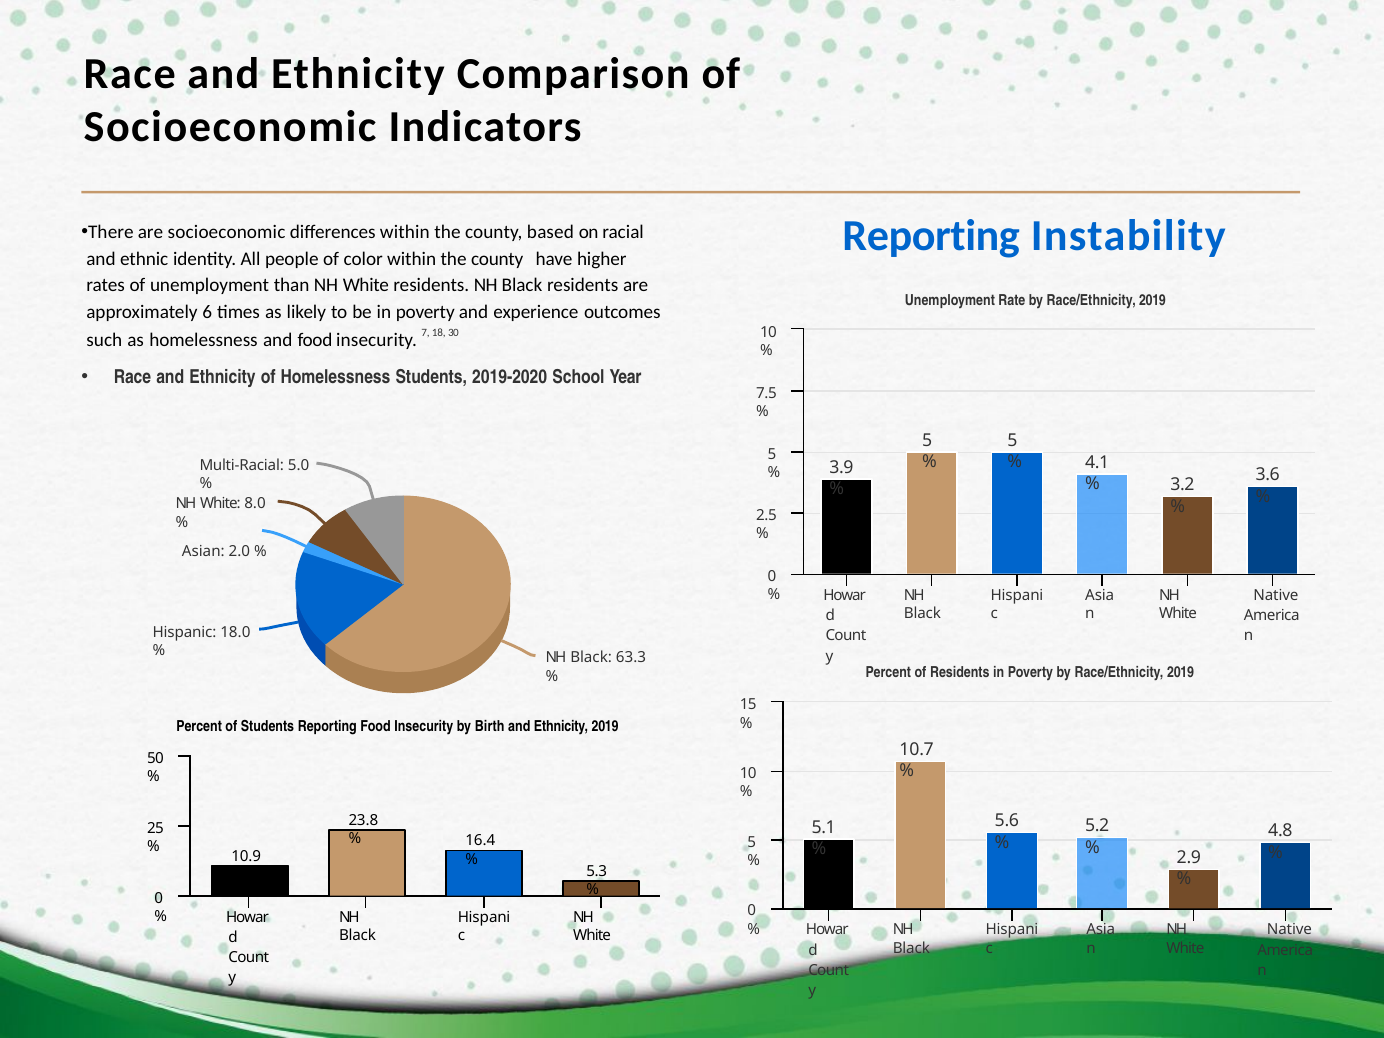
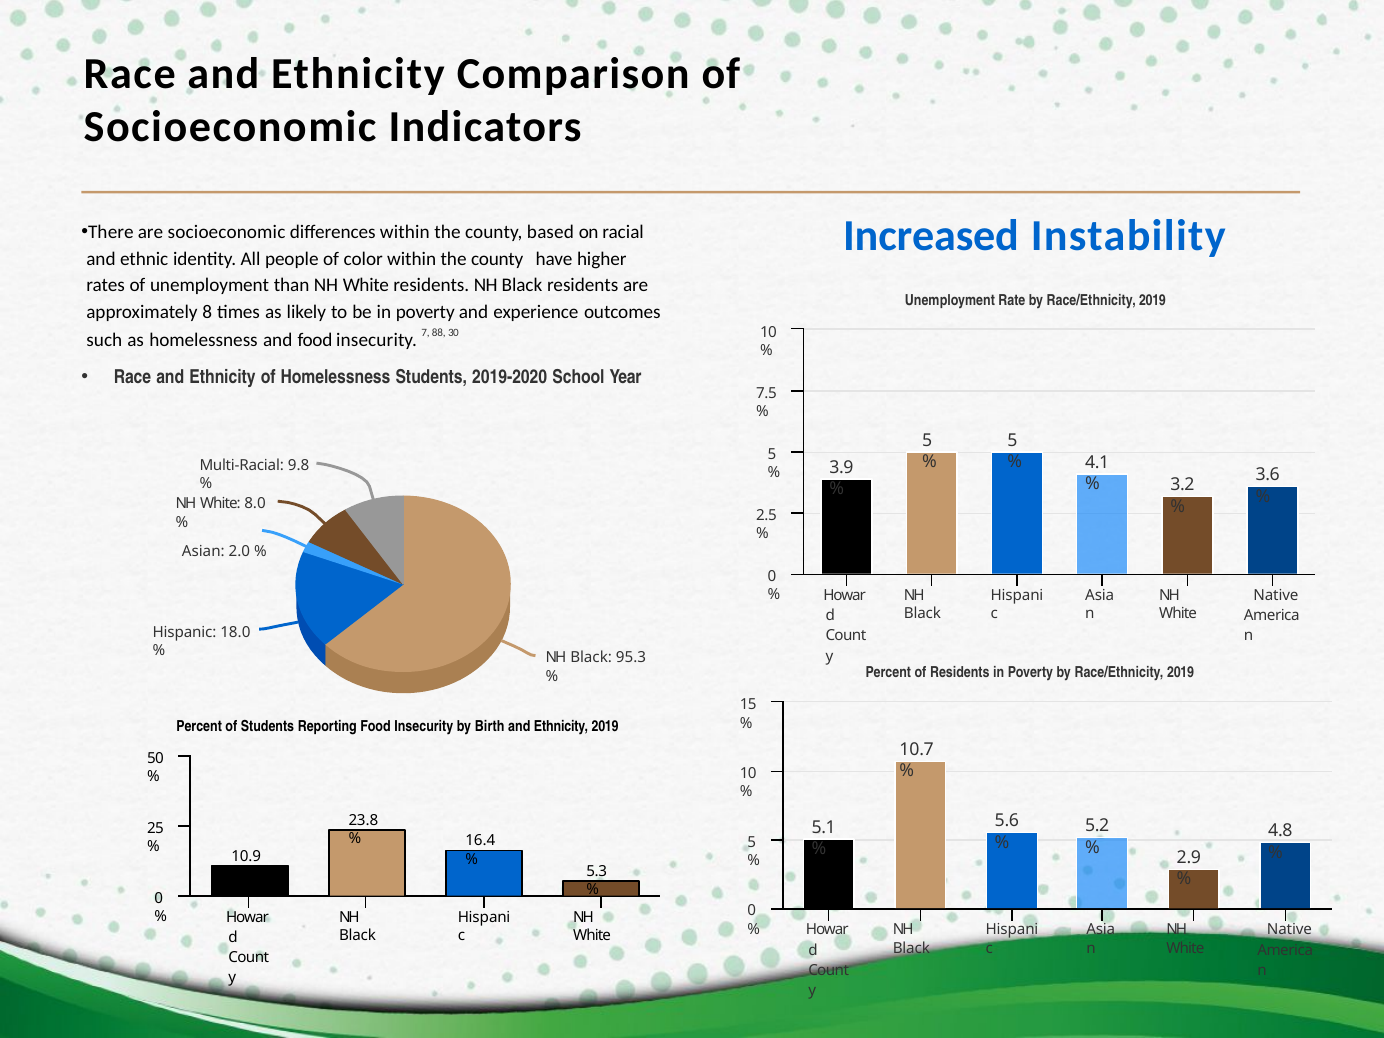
Reporting: Reporting -> Increased (931, 236)
6: 6 -> 8 (207, 312)
18: 18 -> 88 (439, 333)
5.0: 5.0 -> 9.8 (299, 466)
63.3: 63.3 -> 95.3 (631, 658)
